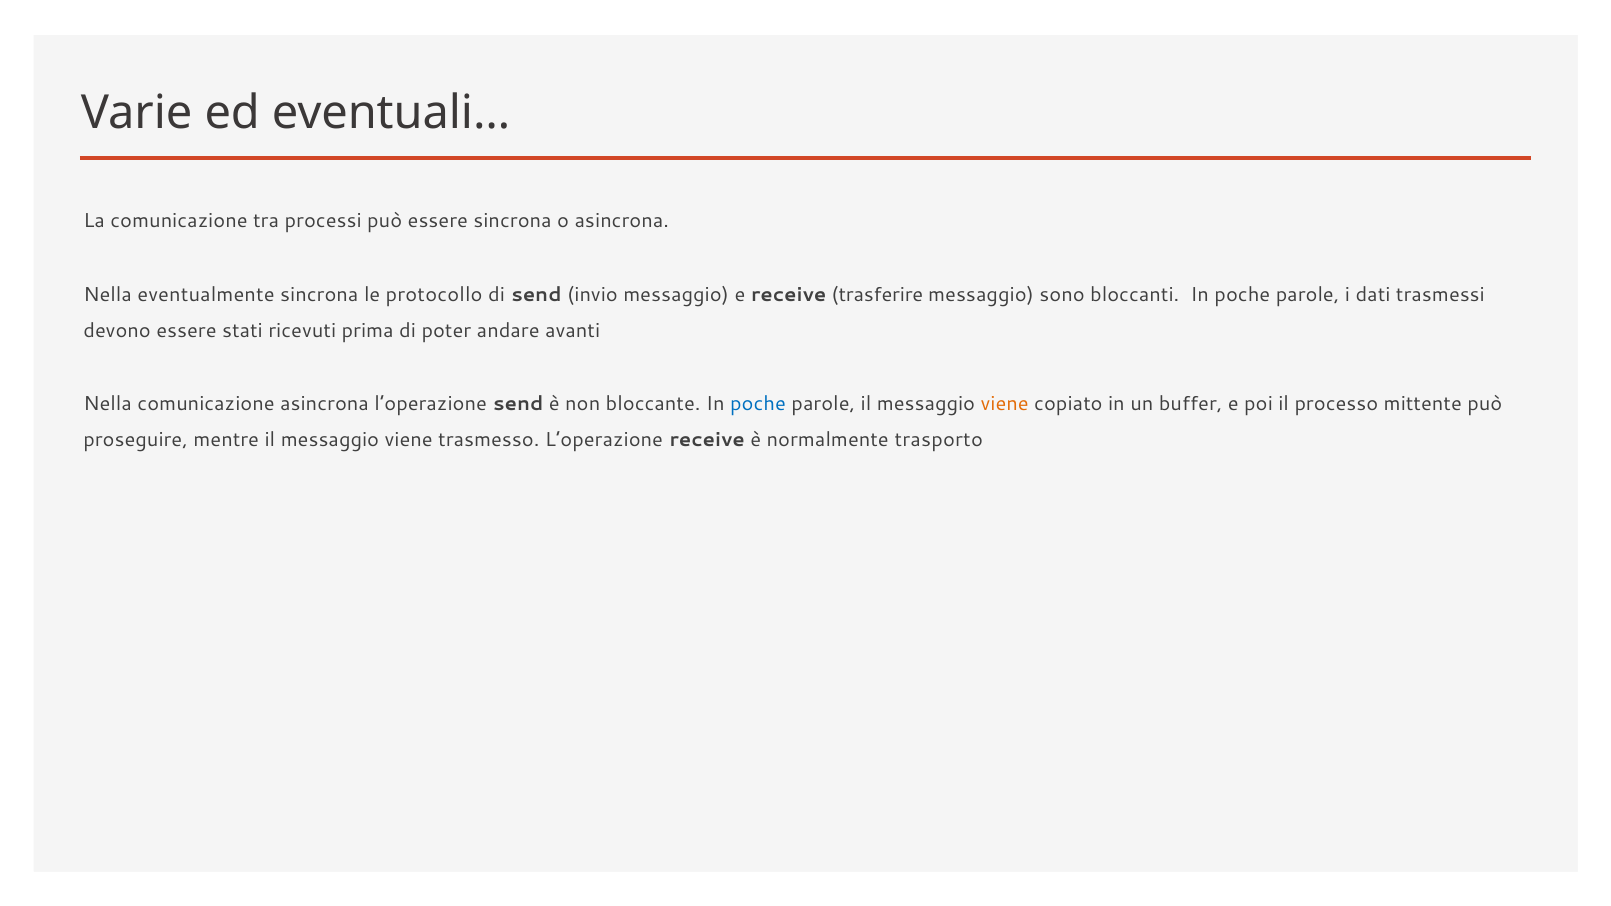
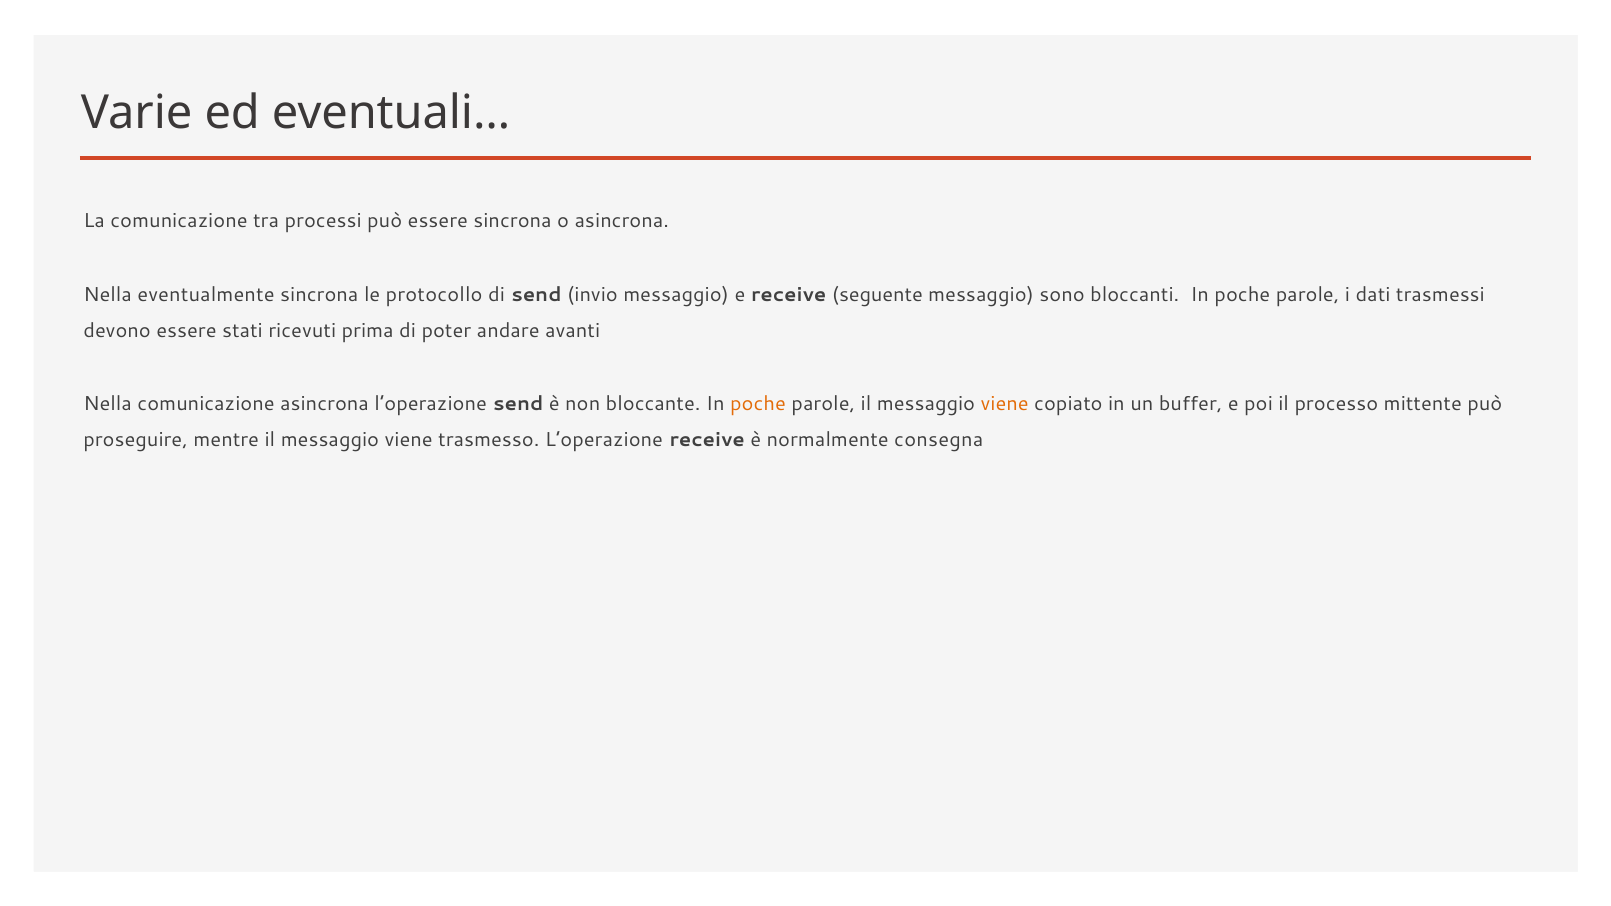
trasferire: trasferire -> seguente (877, 294)
poche colour: blue -> orange (758, 404)
trasporto: trasporto -> consegna (939, 440)
